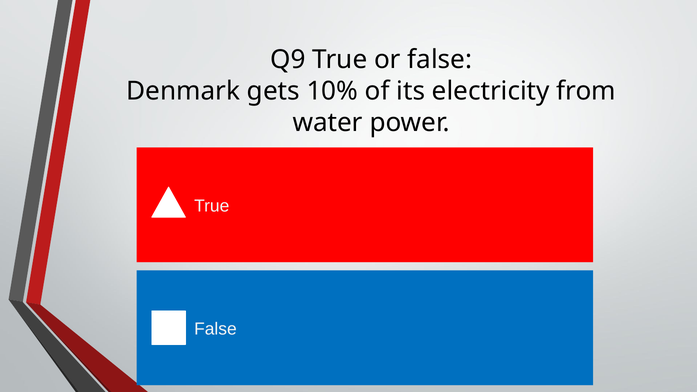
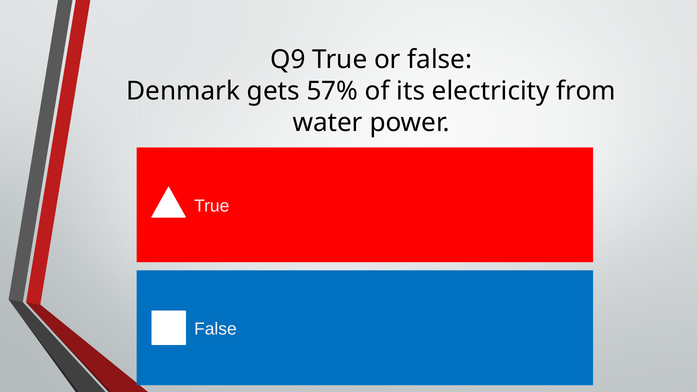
10%: 10% -> 57% (332, 91)
